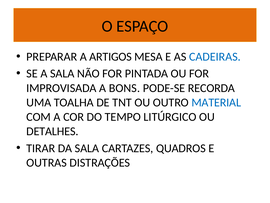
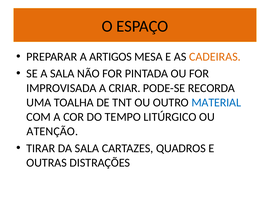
CADEIRAS colour: blue -> orange (215, 57)
BONS: BONS -> CRIAR (125, 88)
DETALHES: DETALHES -> ATENÇÃO (52, 131)
